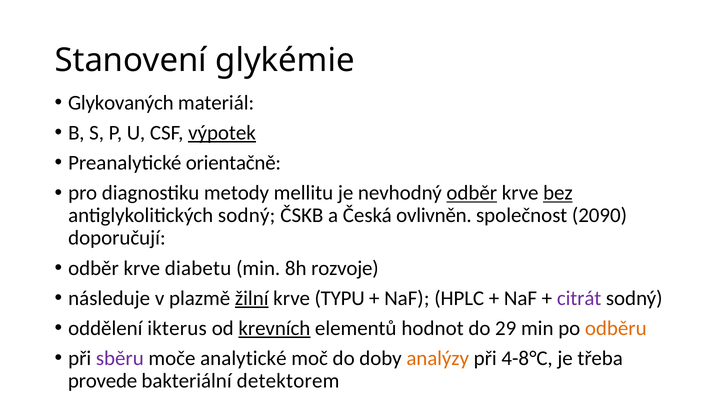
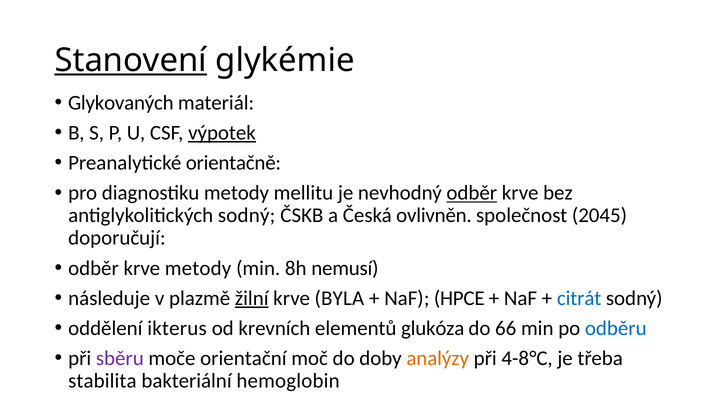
Stanovení underline: none -> present (131, 60)
bez underline: present -> none (558, 193)
2090: 2090 -> 2045 (599, 215)
krve diabetu: diabetu -> metody (198, 268)
rozvoje: rozvoje -> nemusí (345, 268)
TYPU: TYPU -> BYLA (339, 298)
HPLC: HPLC -> HPCE (459, 298)
citrát colour: purple -> blue (579, 298)
krevních underline: present -> none (274, 328)
hodnot: hodnot -> glukóza (433, 328)
29: 29 -> 66 (506, 328)
odběru colour: orange -> blue (616, 328)
analytické: analytické -> orientační (243, 358)
provede: provede -> stabilita (102, 381)
detektorem: detektorem -> hemoglobin (288, 381)
